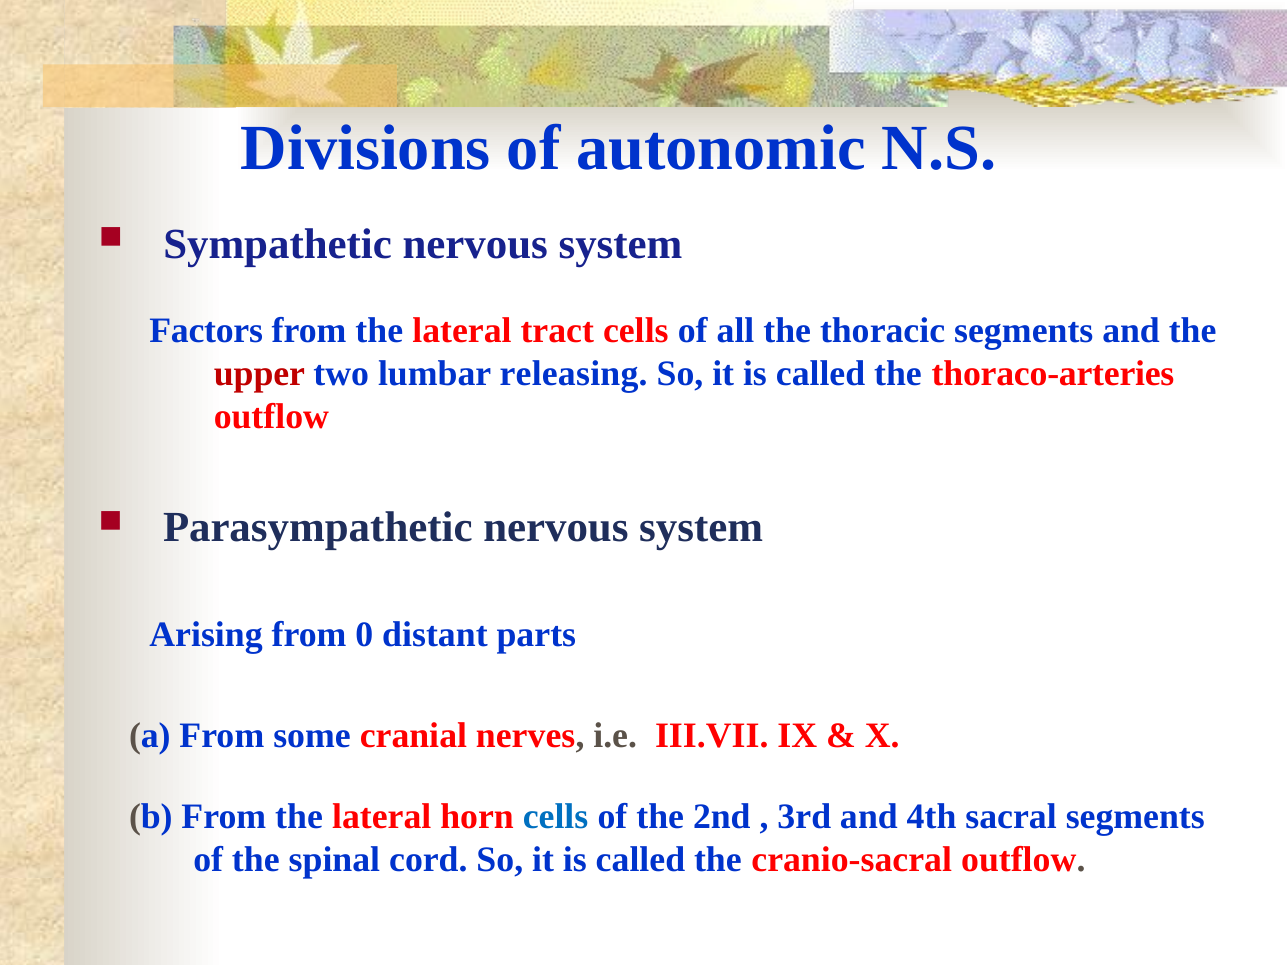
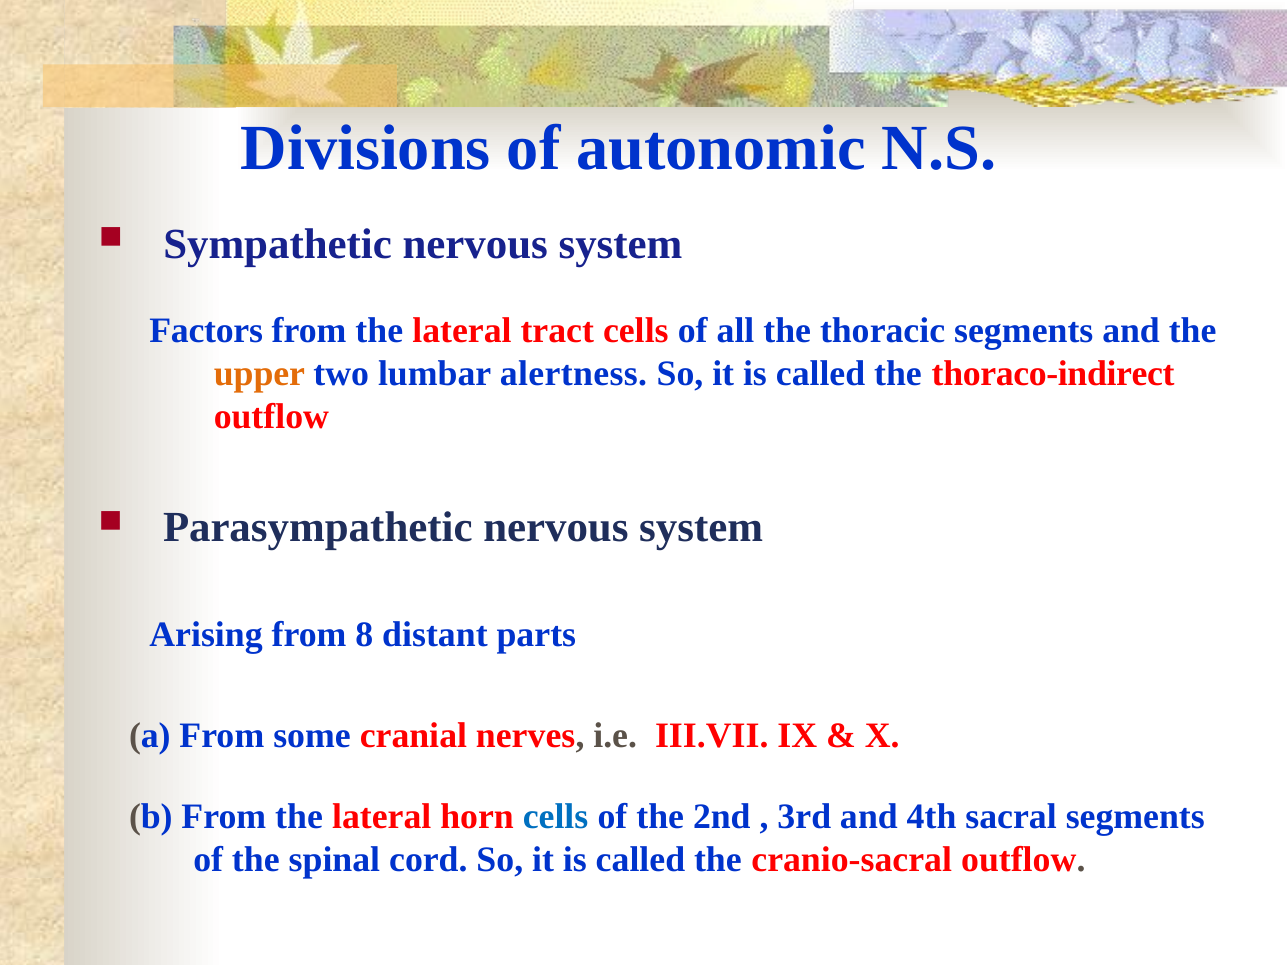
upper colour: red -> orange (259, 374)
releasing: releasing -> alertness (574, 374)
thoraco-arteries: thoraco-arteries -> thoraco-indirect (1053, 374)
0: 0 -> 8 (364, 634)
